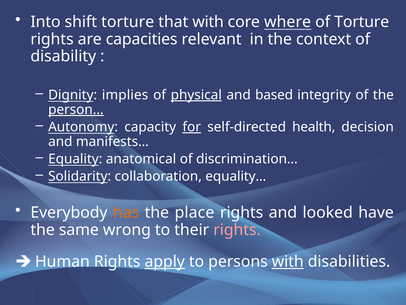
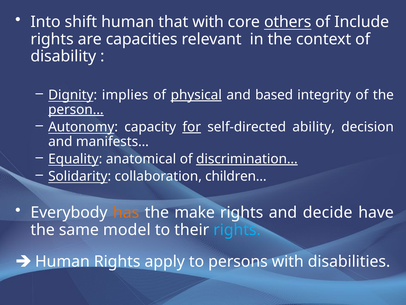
shift torture: torture -> human (128, 22)
where: where -> others (288, 22)
of Torture: Torture -> Include (362, 22)
health: health -> ability (314, 127)
discrimination… underline: none -> present (247, 159)
equality…: equality… -> children… (236, 176)
place: place -> make (195, 212)
looked: looked -> decide (328, 212)
wrong: wrong -> model (127, 229)
rights colour: pink -> light blue (237, 229)
apply underline: present -> none (165, 261)
with underline: present -> none (288, 261)
